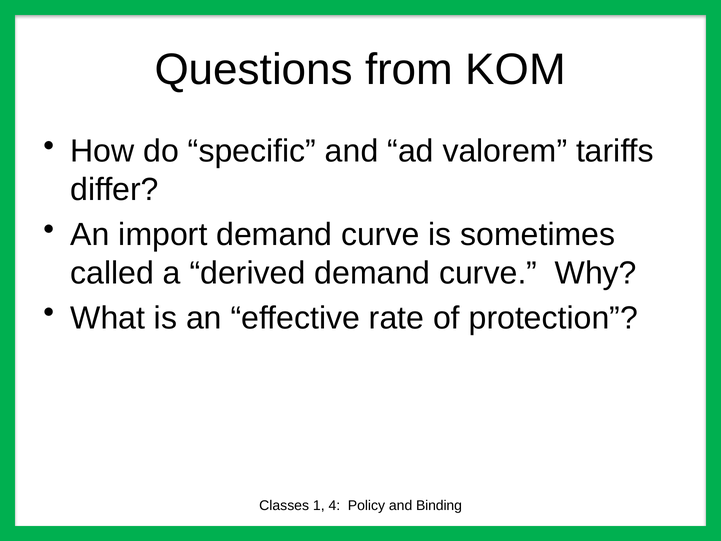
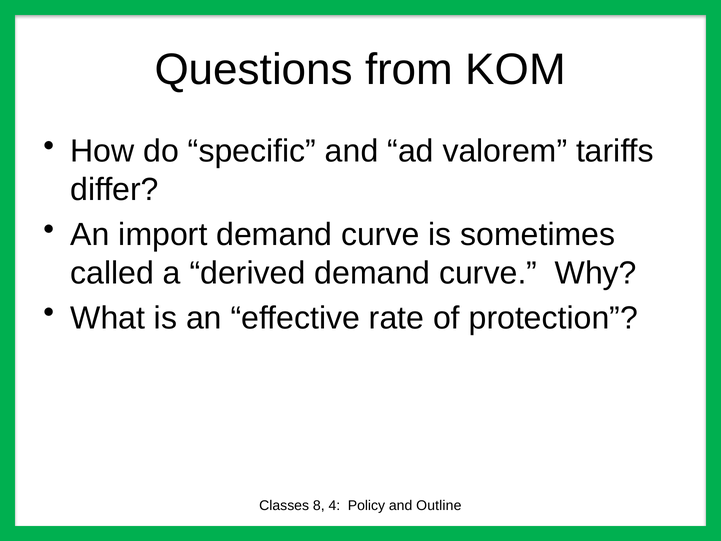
1: 1 -> 8 (319, 505)
Binding: Binding -> Outline (439, 505)
